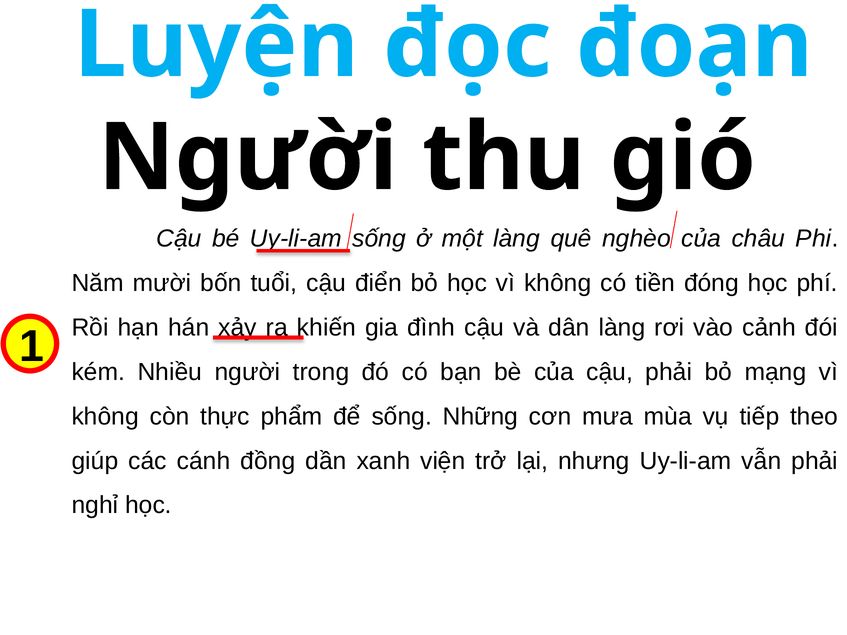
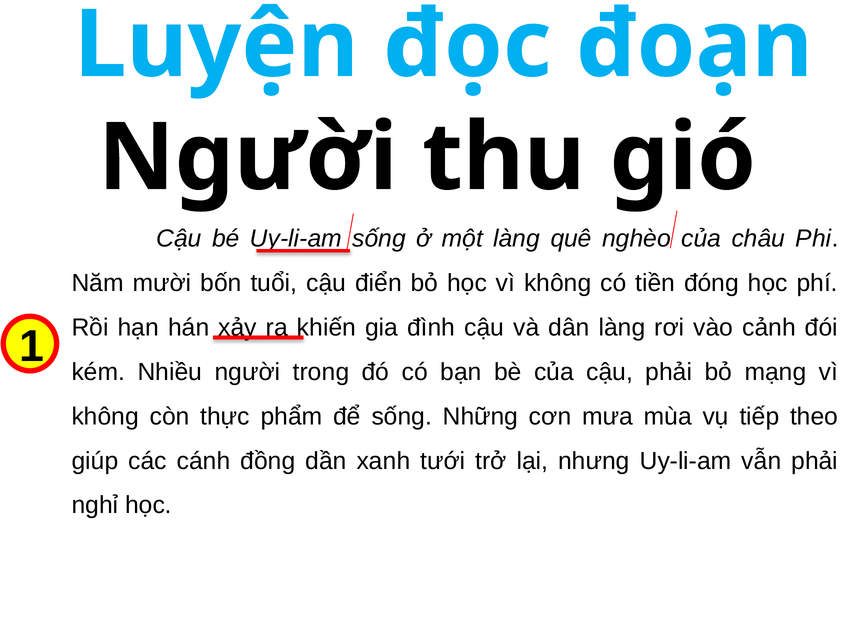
viện: viện -> tưới (443, 461)
